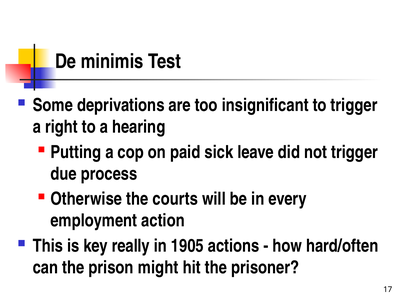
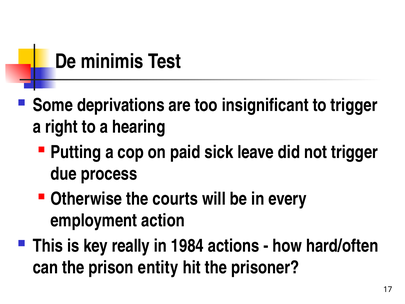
1905: 1905 -> 1984 (187, 246)
might: might -> entity (158, 267)
